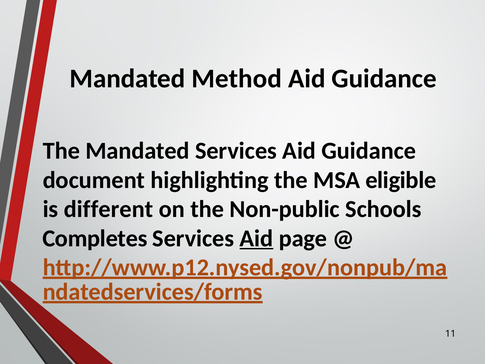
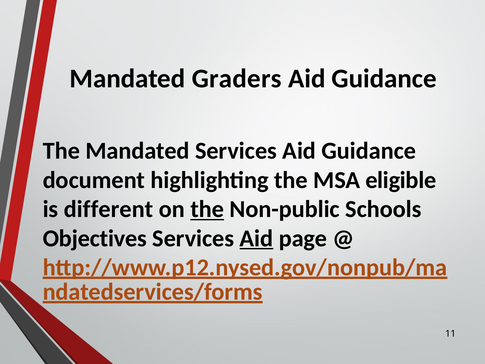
Method: Method -> Graders (237, 79)
the underline: none -> present (207, 209)
Completes: Completes -> Objectives (95, 238)
